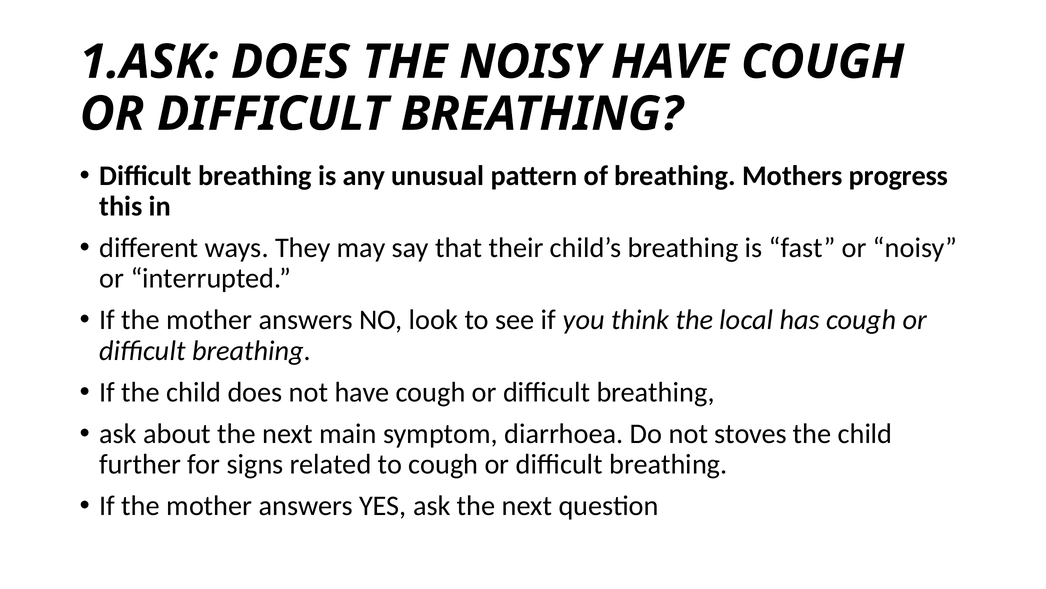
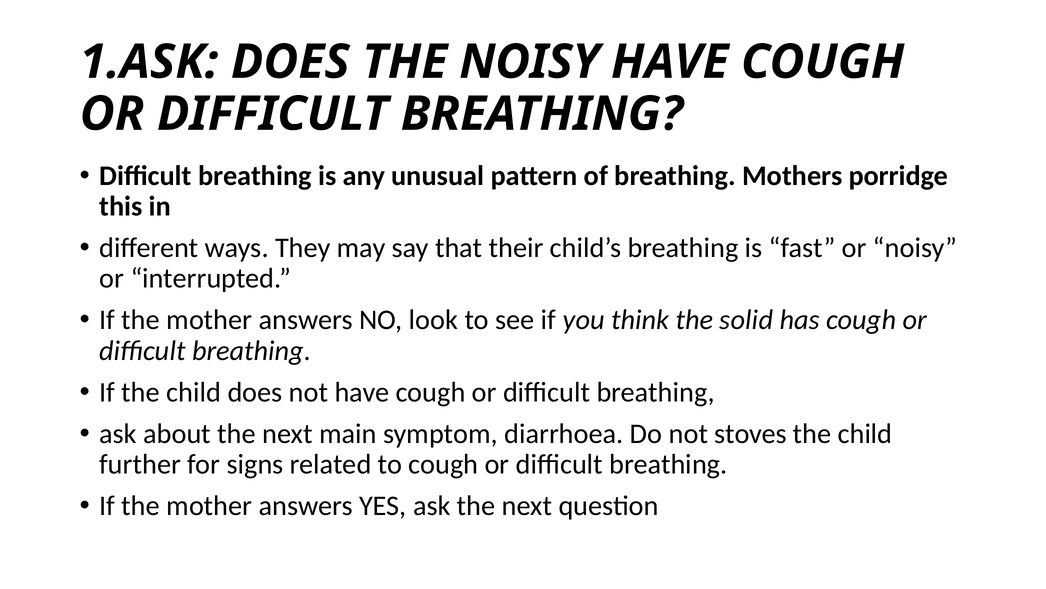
progress: progress -> porridge (898, 176)
local: local -> solid (746, 320)
